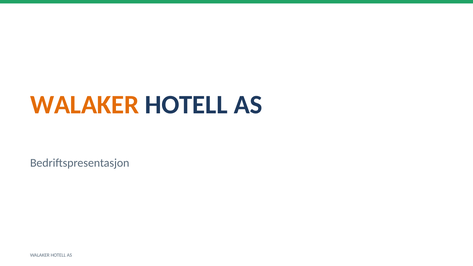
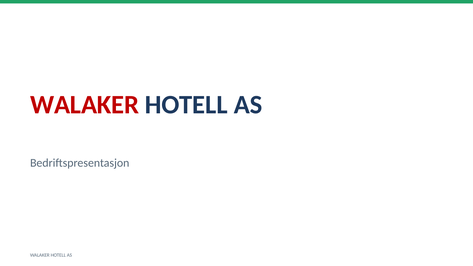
WALAKER colour: orange -> red (85, 105)
